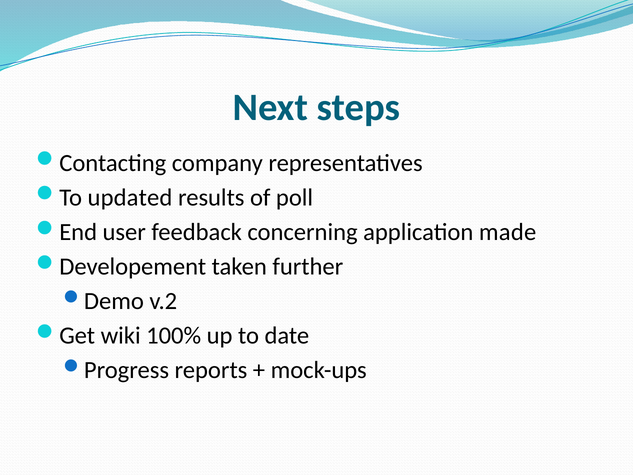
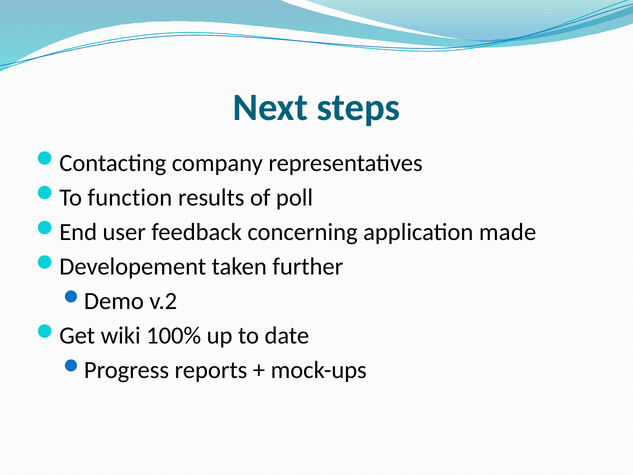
updated: updated -> function (130, 198)
